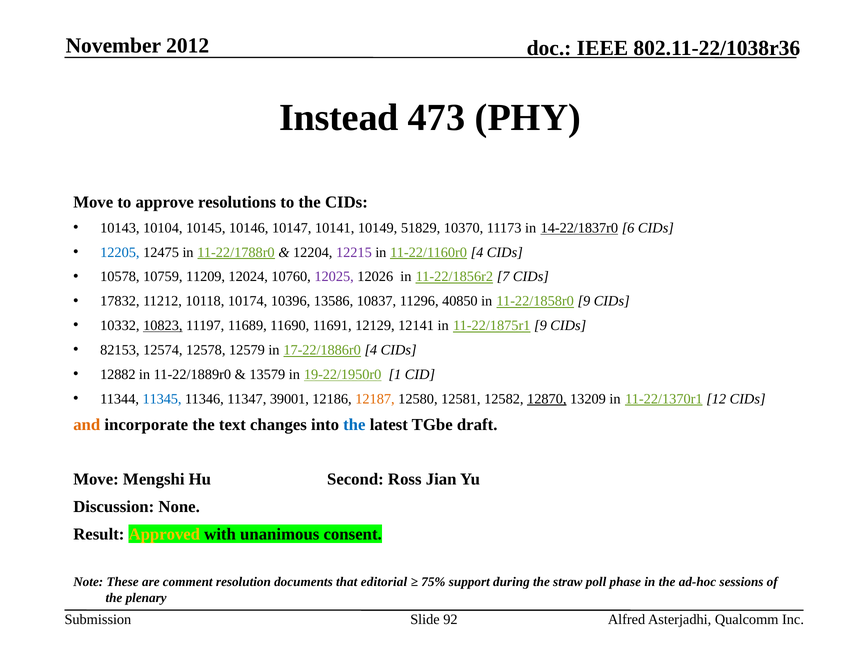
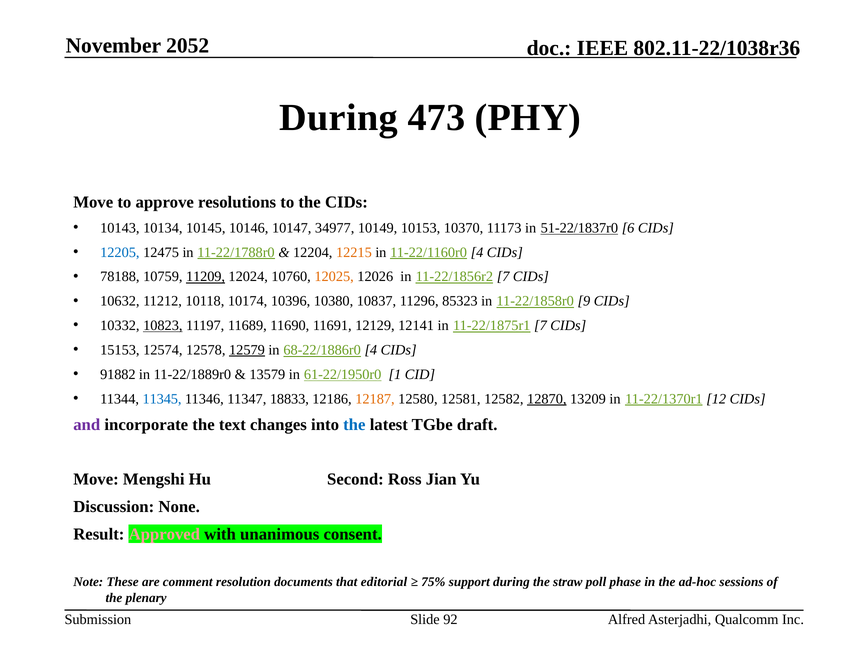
2012: 2012 -> 2052 (188, 46)
Instead: Instead -> During (339, 117)
10104: 10104 -> 10134 (163, 228)
10141: 10141 -> 34977 (335, 228)
51829: 51829 -> 10153 (421, 228)
14-22/1837r0: 14-22/1837r0 -> 51-22/1837r0 (579, 228)
12215 colour: purple -> orange (354, 252)
10578: 10578 -> 78188 (120, 277)
11209 underline: none -> present (206, 277)
12025 colour: purple -> orange (334, 277)
17832: 17832 -> 10632 (120, 301)
13586: 13586 -> 10380 (334, 301)
40850: 40850 -> 85323 (460, 301)
11-22/1875r1 9: 9 -> 7 (540, 325)
82153: 82153 -> 15153 (120, 350)
12579 underline: none -> present (247, 350)
17-22/1886r0: 17-22/1886r0 -> 68-22/1886r0 (322, 350)
12882: 12882 -> 91882 (118, 374)
19-22/1950r0: 19-22/1950r0 -> 61-22/1950r0 (343, 374)
39001: 39001 -> 18833 (289, 399)
and colour: orange -> purple (87, 425)
Approved colour: yellow -> pink (164, 534)
